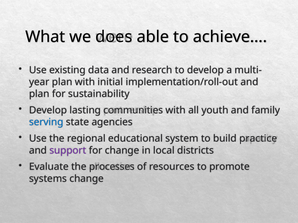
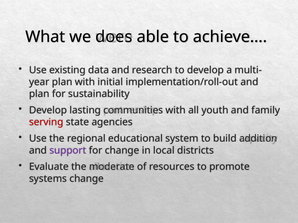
serving colour: blue -> red (46, 122)
practice: practice -> addition (258, 139)
processes: processes -> moderate (112, 167)
